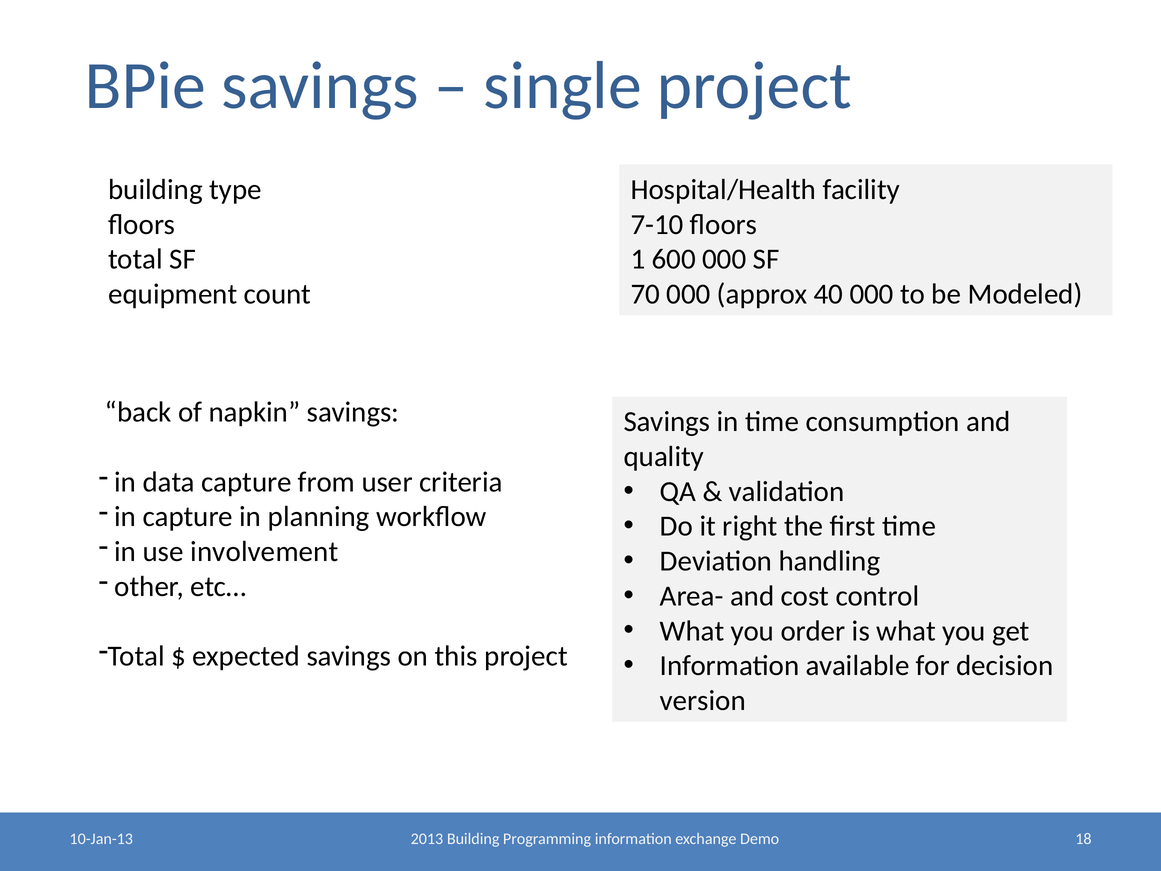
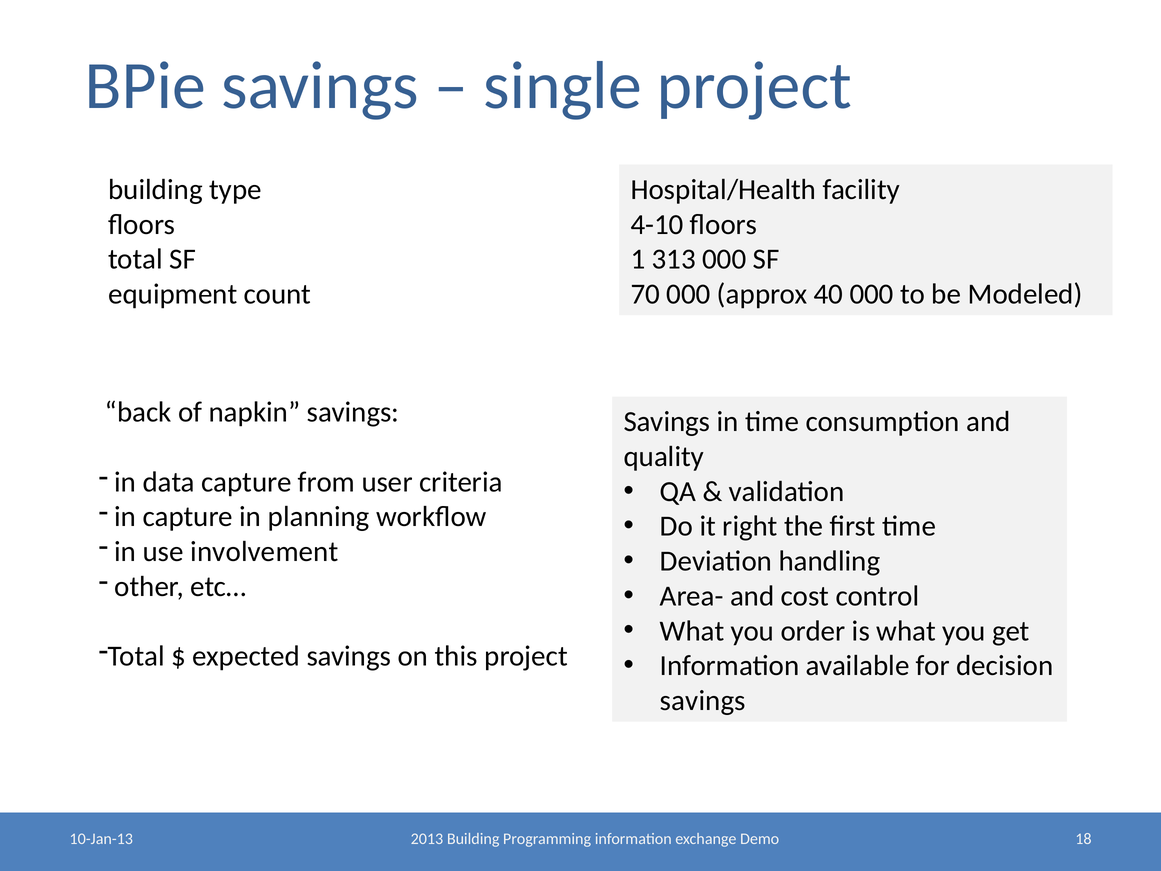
7-10: 7-10 -> 4-10 (657, 224)
600: 600 -> 313 (674, 259)
version: version -> savings (703, 700)
